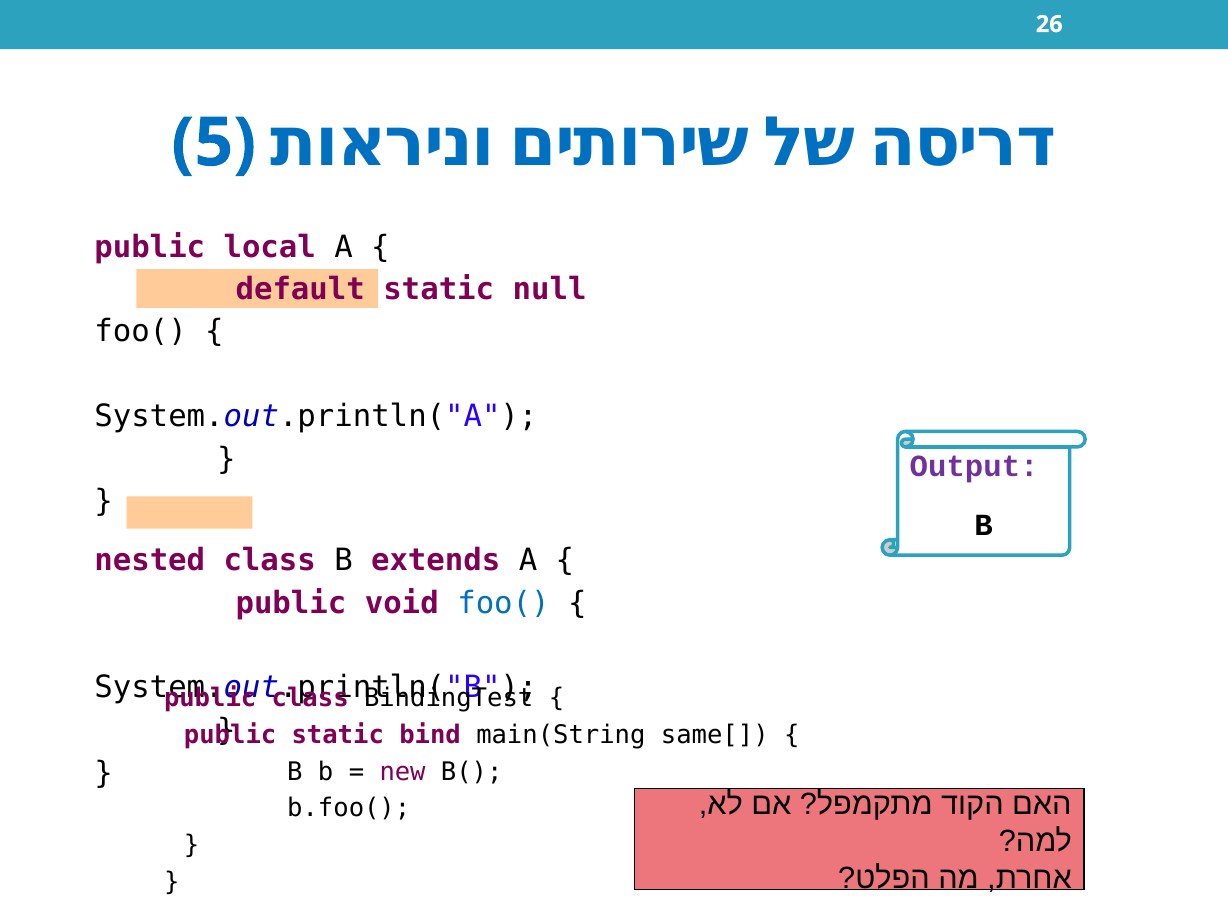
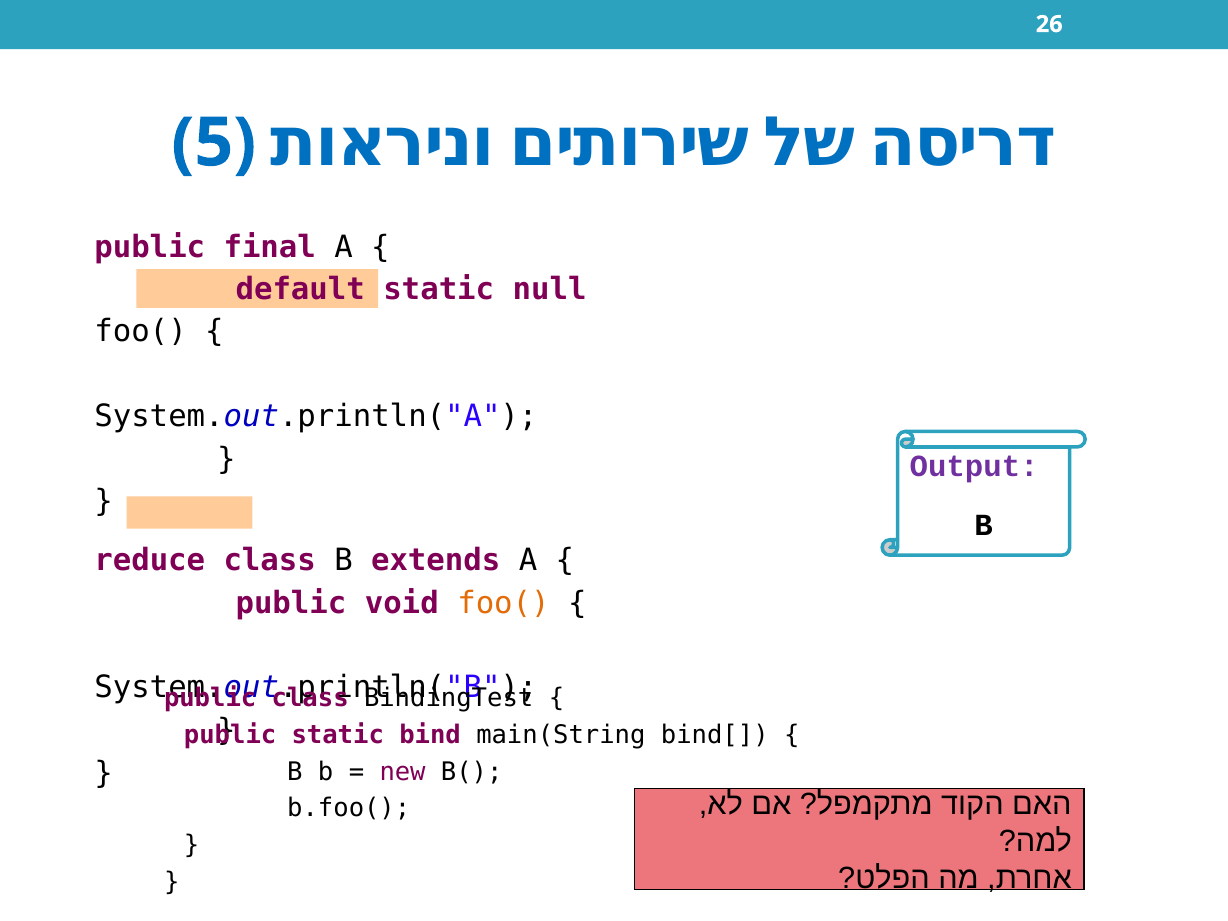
local: local -> final (270, 247)
nested: nested -> reduce (150, 561)
foo( colour: blue -> orange (503, 603)
same[: same[ -> bind[ (715, 735)
